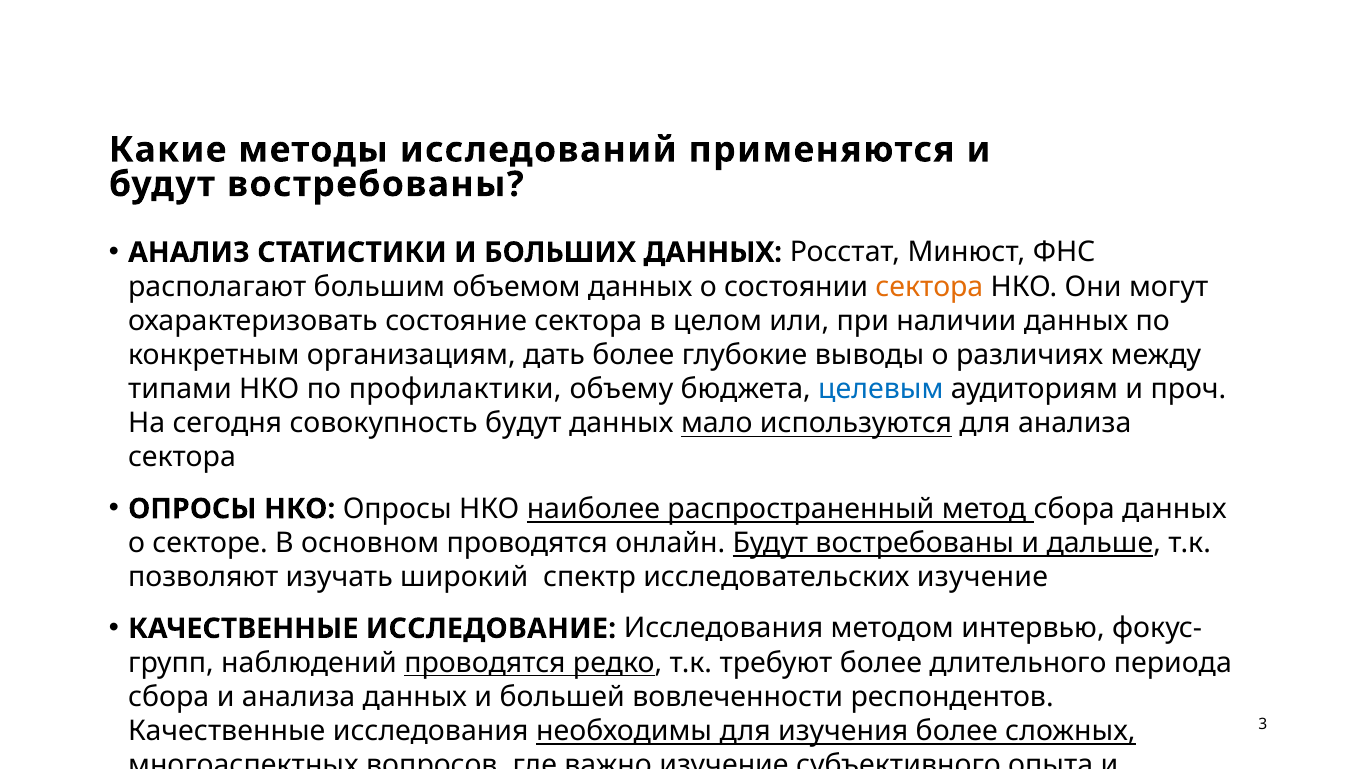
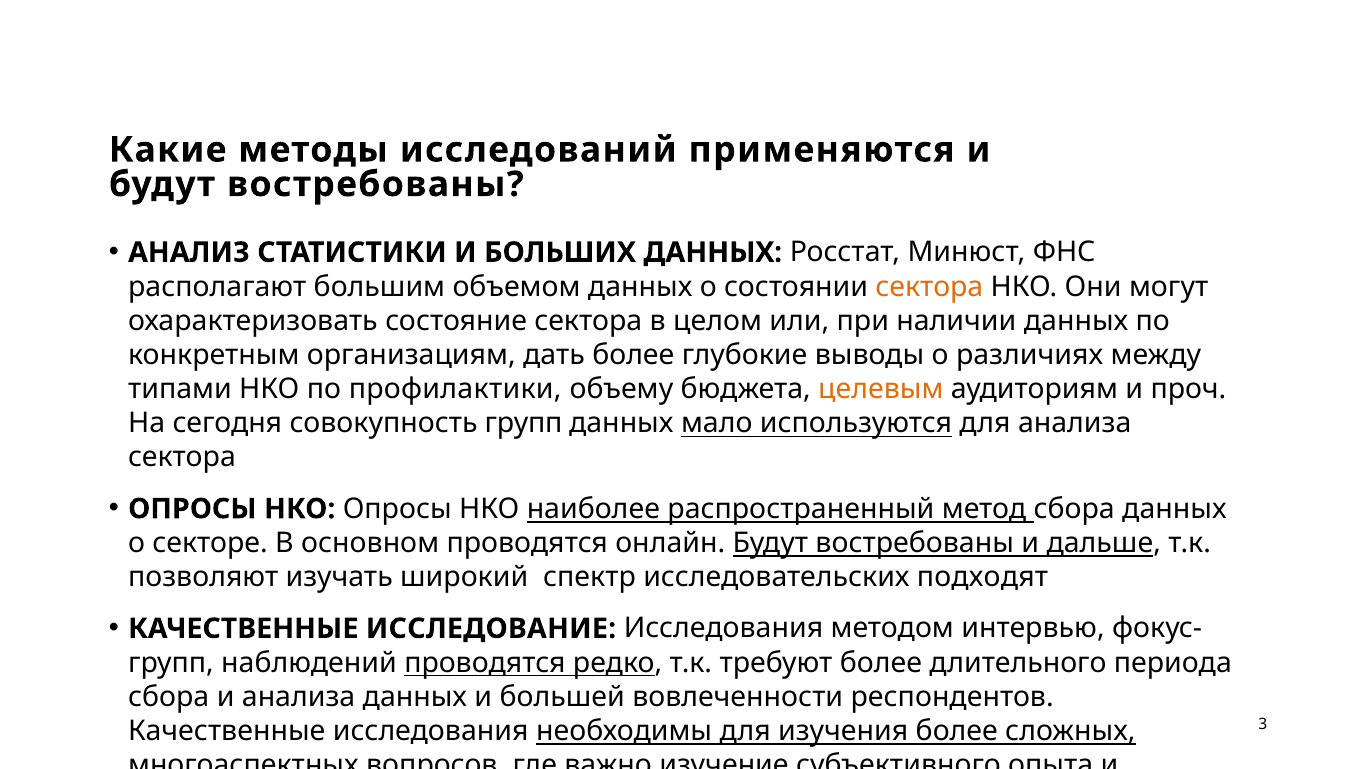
целевым colour: blue -> orange (881, 389)
совокупность будут: будут -> групп (524, 423)
исследовательских изучение: изучение -> подходят (983, 577)
